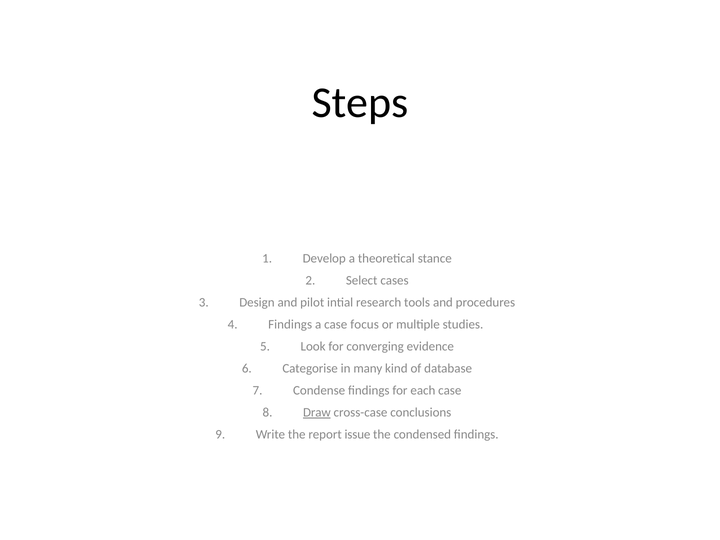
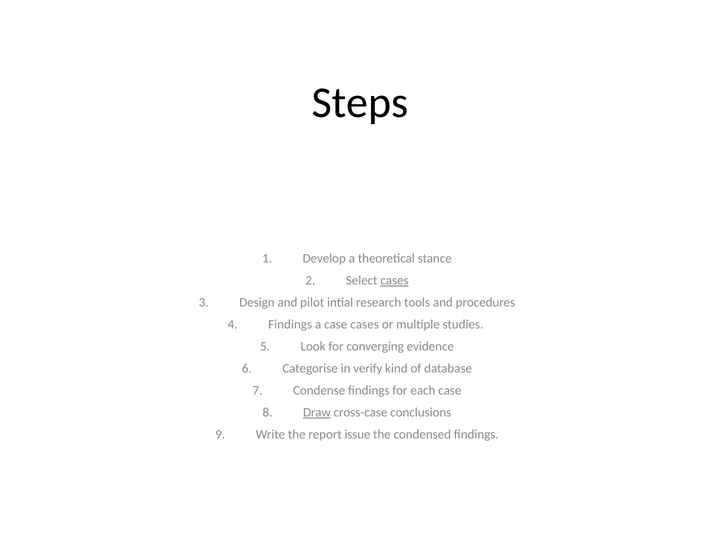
cases underline: none -> present (395, 280)
case focus: focus -> cases (365, 324)
many: many -> verify (368, 368)
